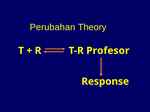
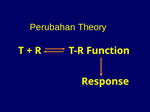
Profesor: Profesor -> Function (108, 51)
